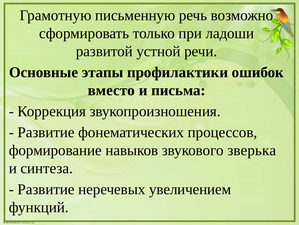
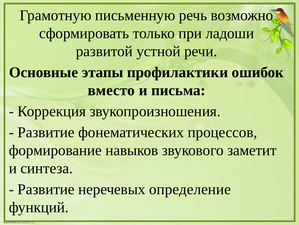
зверька: зверька -> заметит (252, 150)
увеличением: увеличением -> определение (190, 189)
